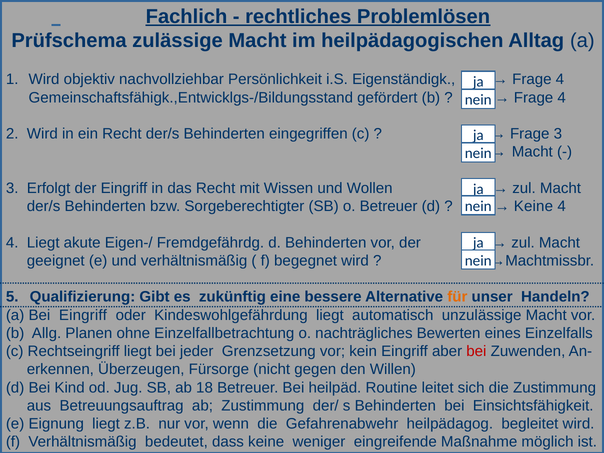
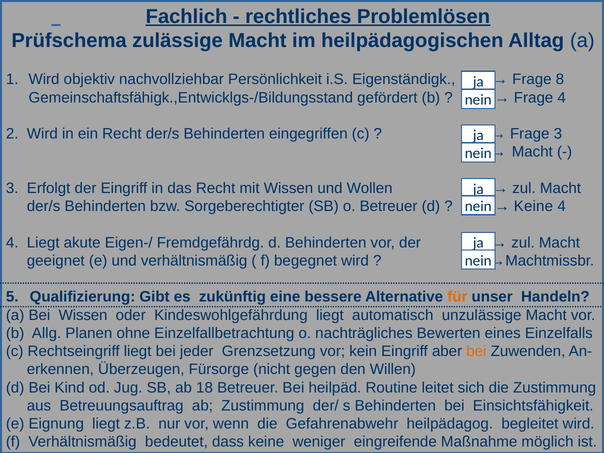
4: 4 -> 8 (560, 80)
Bei Eingriff: Eingriff -> Wissen (83, 315)
bei colour: red -> orange (476, 351)
